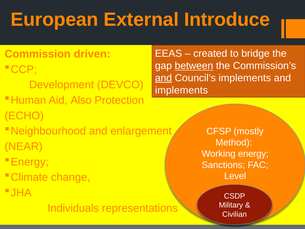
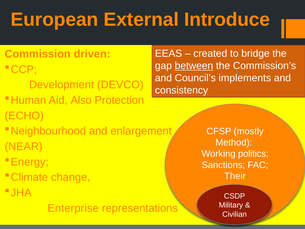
and underline: present -> none (163, 78)
implements: implements -> consistency (182, 90)
energy: energy -> politics (253, 154)
Level: Level -> Their (235, 176)
Individuals: Individuals -> Enterprise (73, 208)
